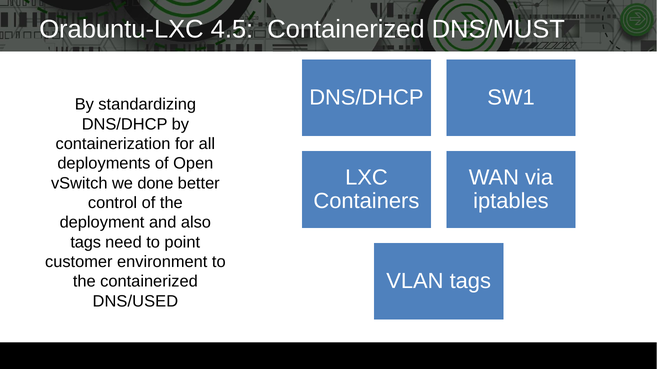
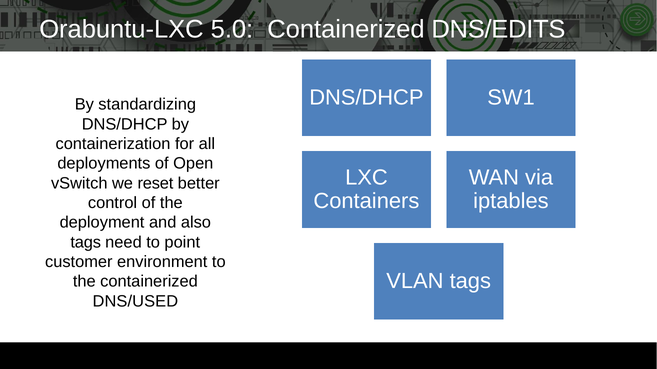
4.5: 4.5 -> 5.0 (232, 29)
DNS/MUST: DNS/MUST -> DNS/EDITS (498, 29)
done: done -> reset (155, 183)
